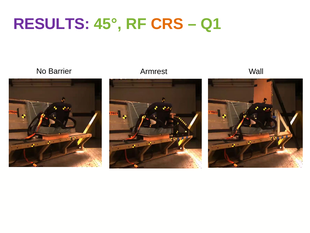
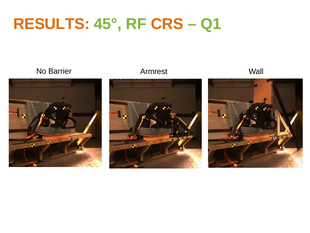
RESULTS colour: purple -> orange (51, 24)
